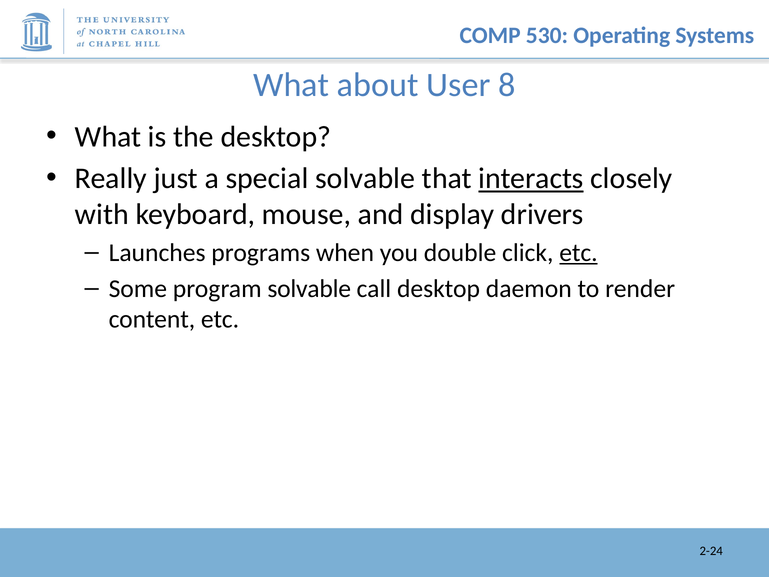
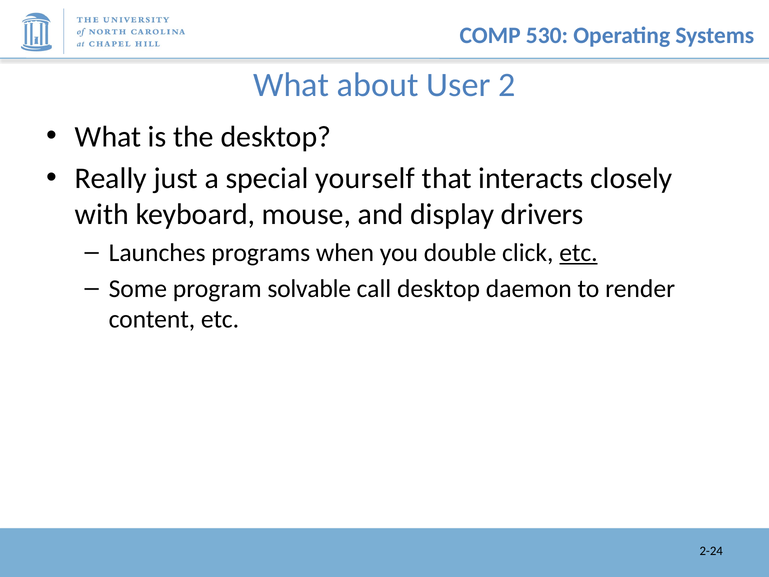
8: 8 -> 2 (507, 85)
special solvable: solvable -> yourself (365, 179)
interacts underline: present -> none (531, 179)
